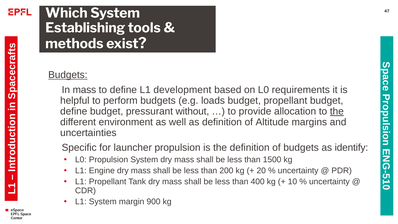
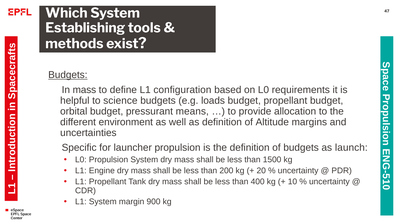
development: development -> configuration (182, 90)
perform: perform -> science (120, 100)
define: define -> orbital (74, 111)
without: without -> means (192, 111)
the underline: present -> none (337, 111)
identify: identify -> launch (351, 148)
